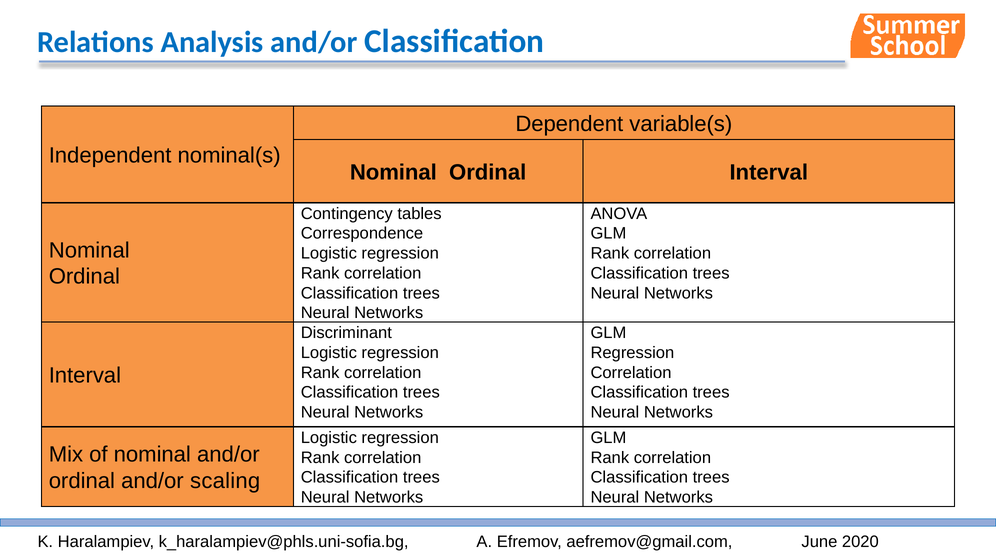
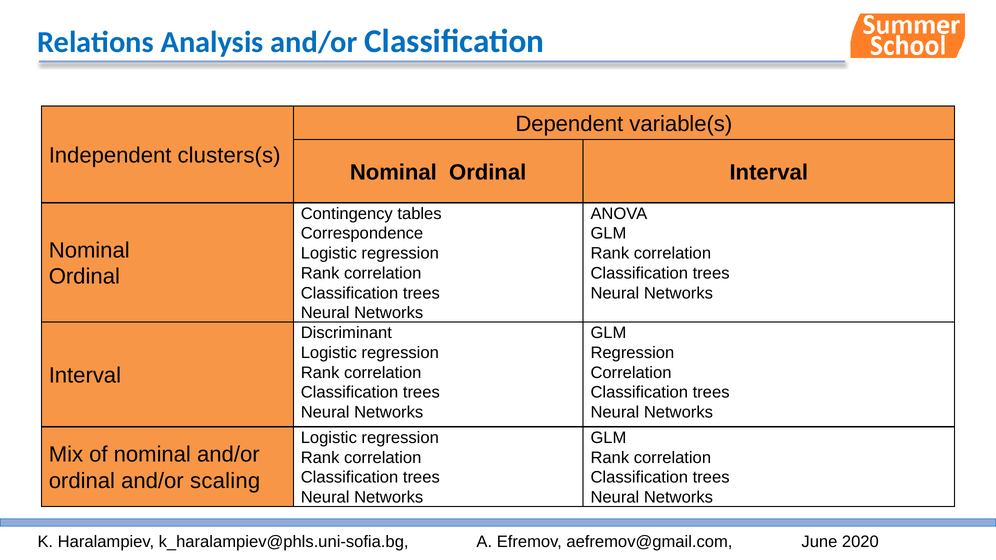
nominal(s: nominal(s -> clusters(s (229, 156)
